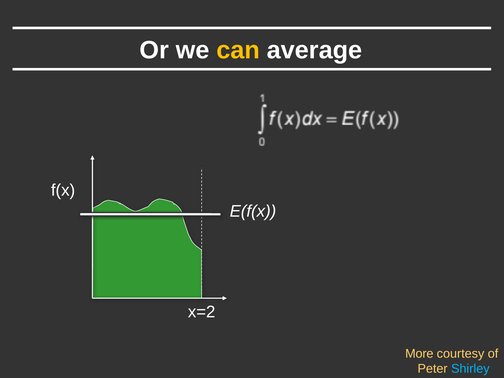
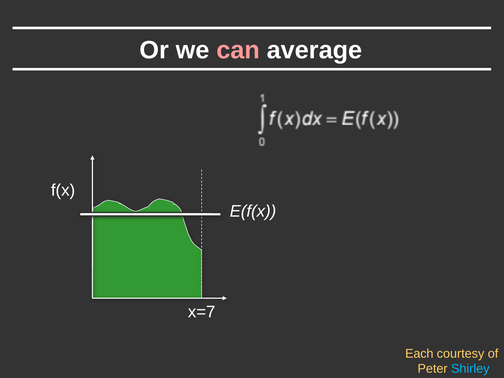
can colour: yellow -> pink (238, 50)
x=2: x=2 -> x=7 (202, 312)
More: More -> Each (419, 354)
